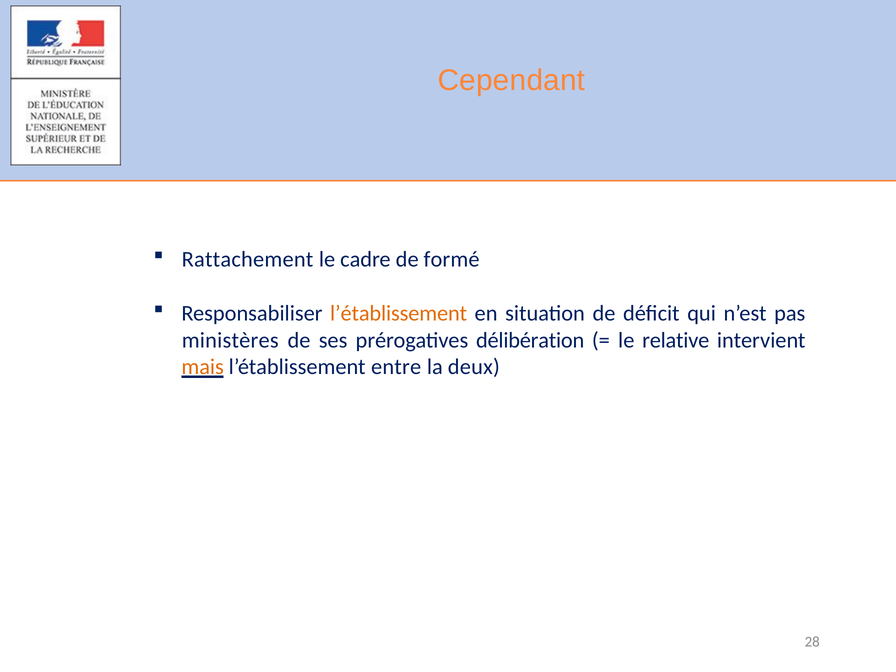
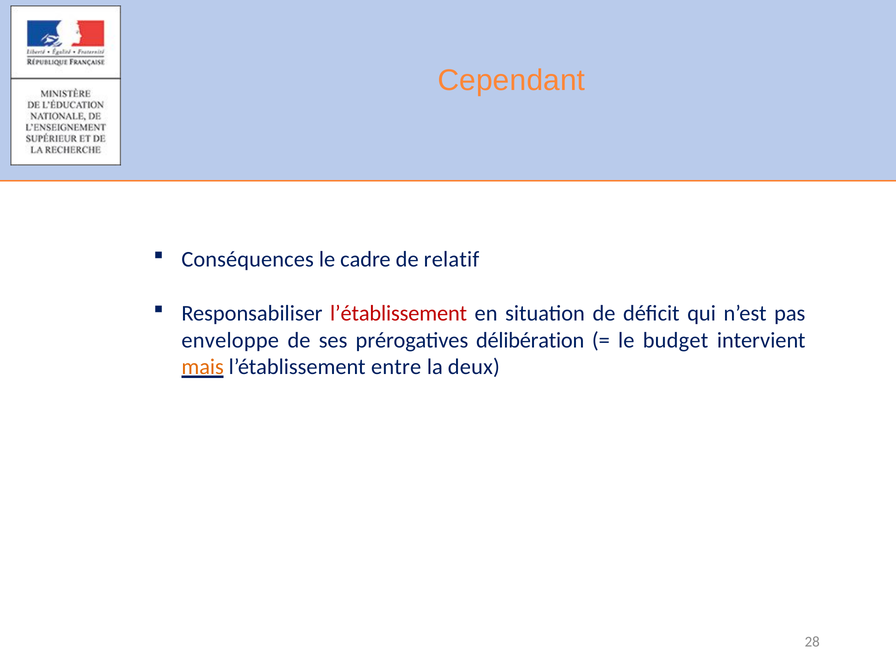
Rattachement: Rattachement -> Conséquences (248, 260)
formé: formé -> relatif (452, 260)
l’établissement colour: orange -> red (399, 313)
ministères: ministères -> enveloppe (230, 340)
relative: relative -> budget (676, 340)
